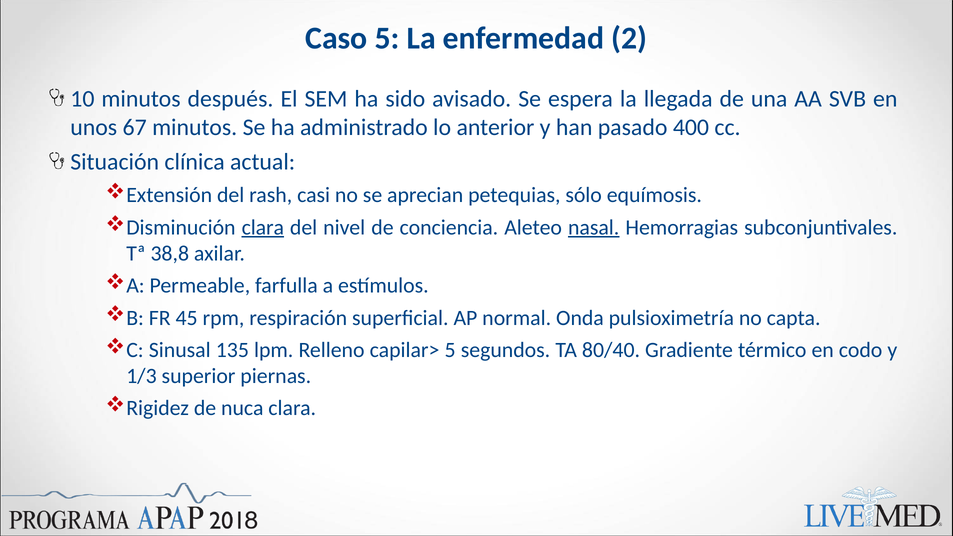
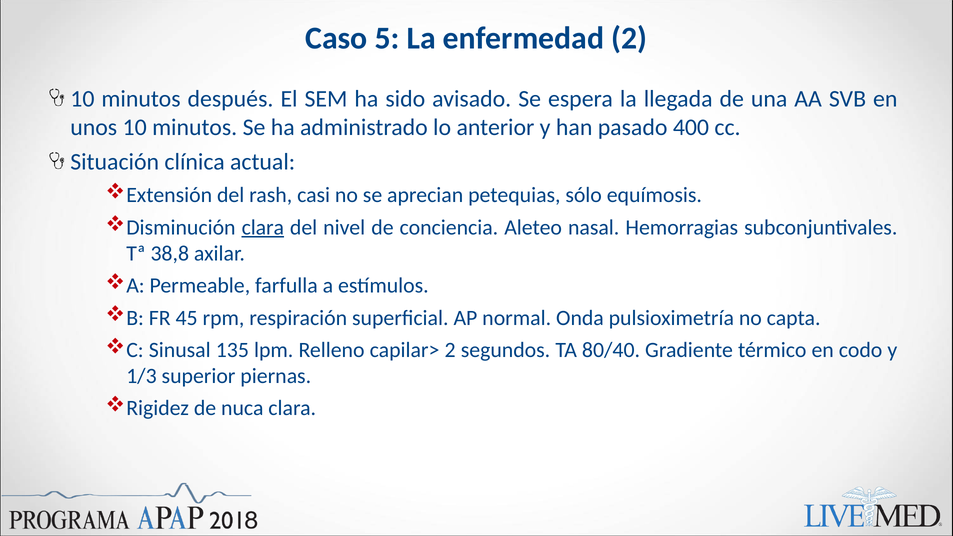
unos 67: 67 -> 10 (135, 128)
nasal underline: present -> none (594, 227)
capilar> 5: 5 -> 2 (450, 350)
